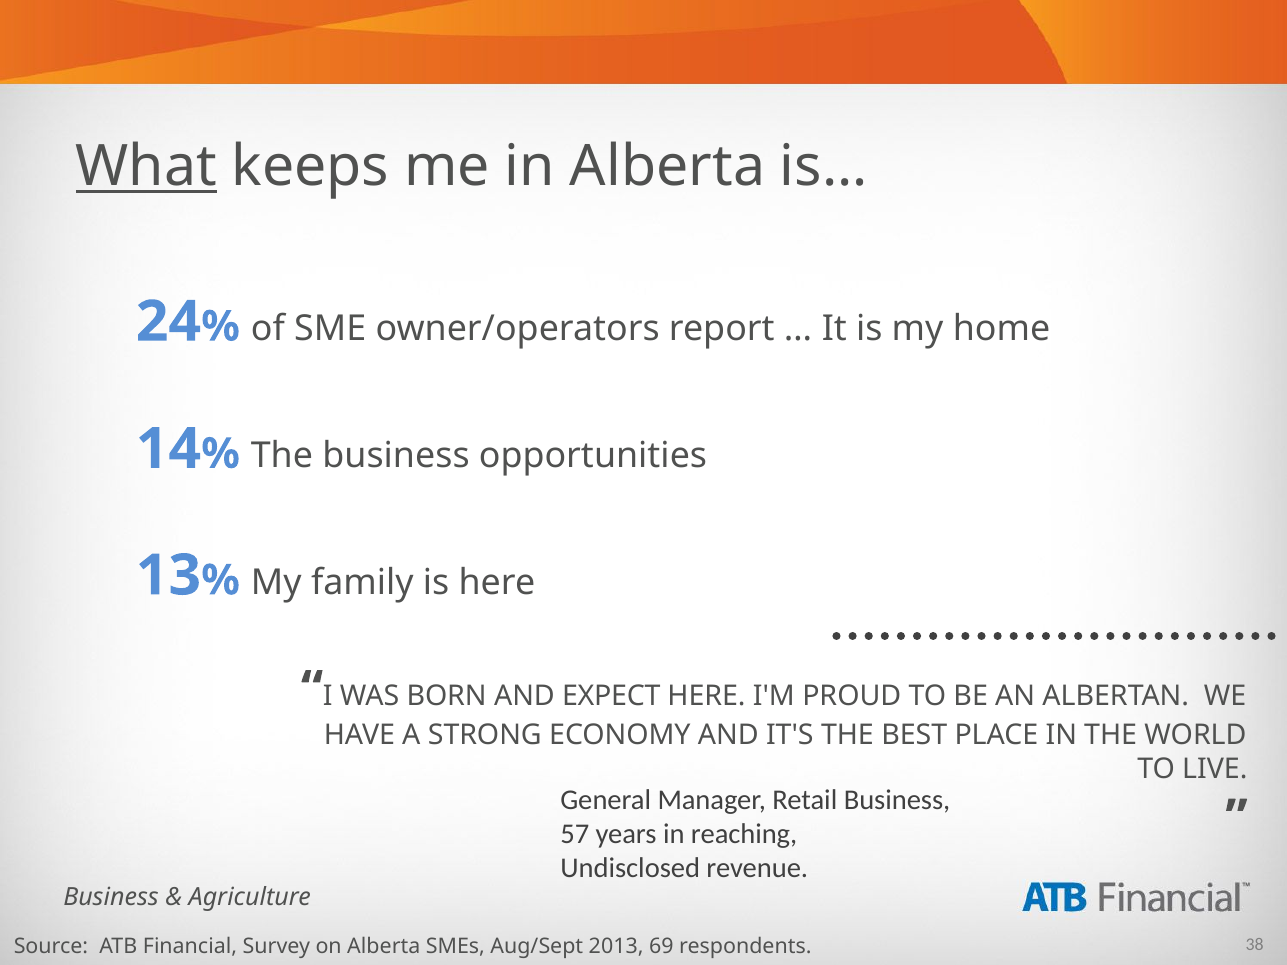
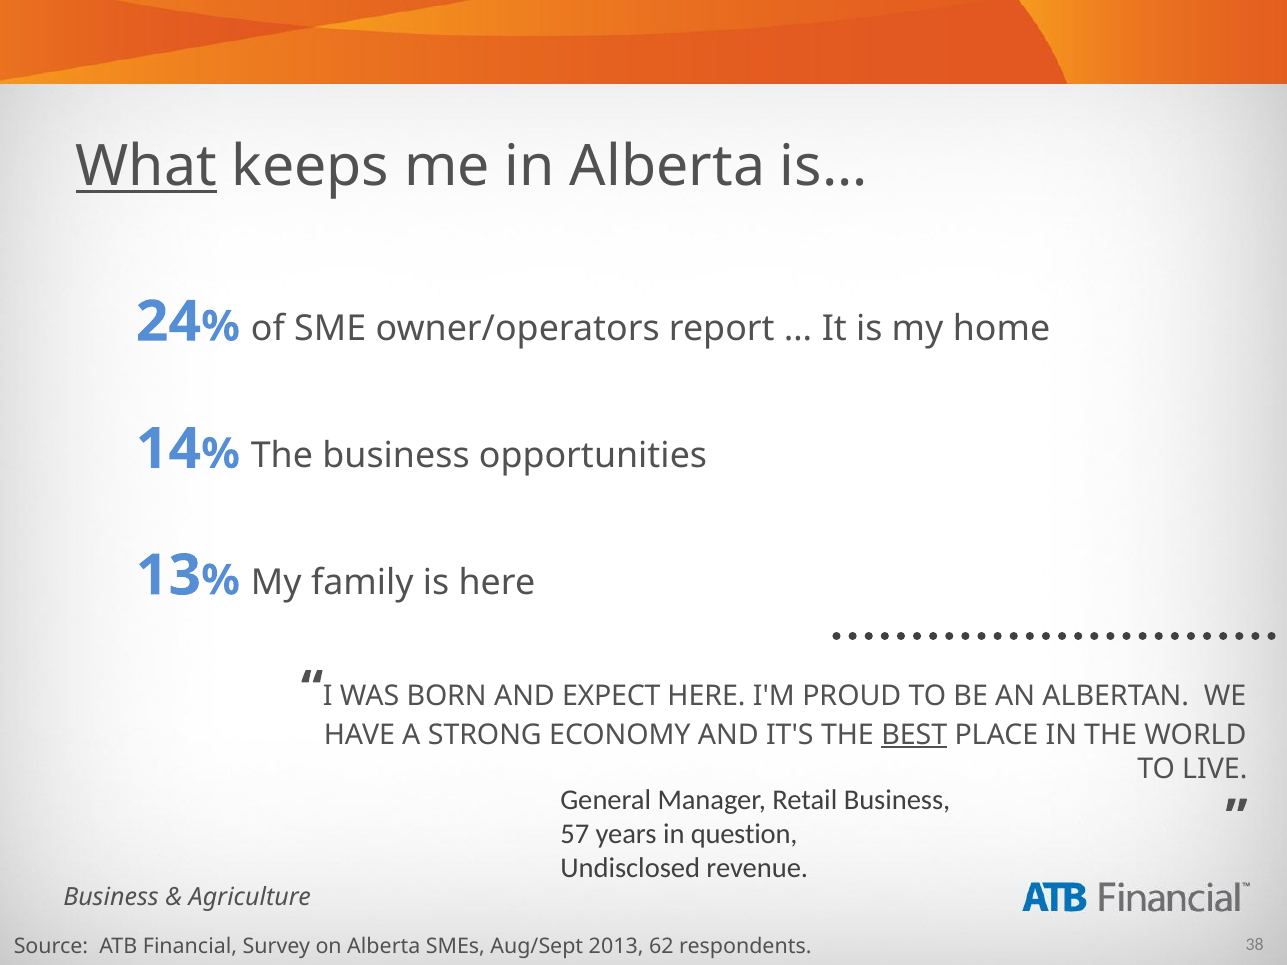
BEST underline: none -> present (914, 735)
reaching: reaching -> question (744, 834)
69: 69 -> 62 (661, 946)
